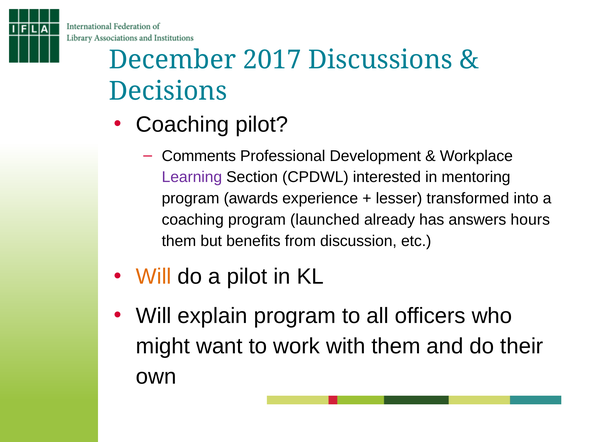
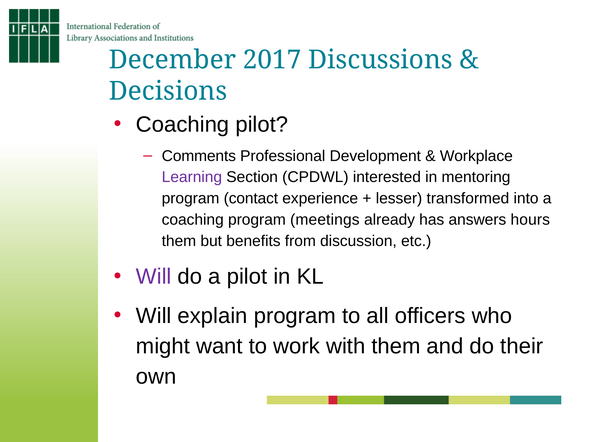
awards: awards -> contact (251, 198)
launched: launched -> meetings (325, 220)
Will colour: orange -> purple (154, 277)
